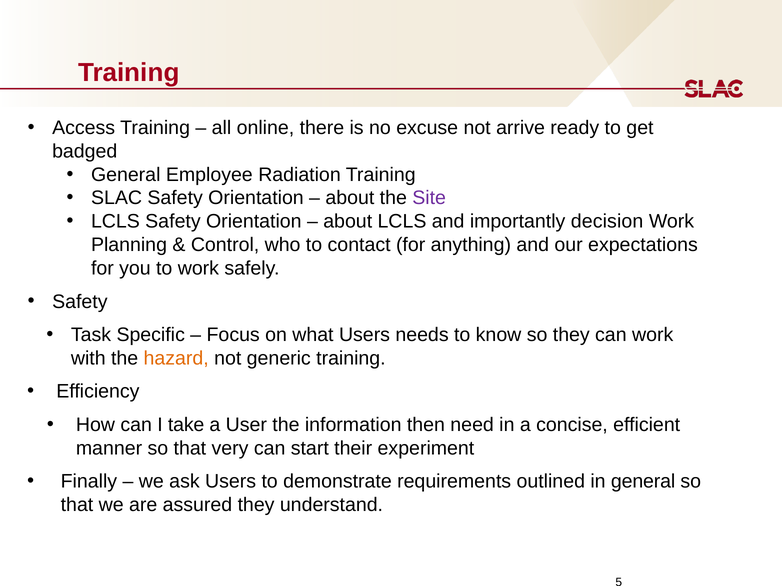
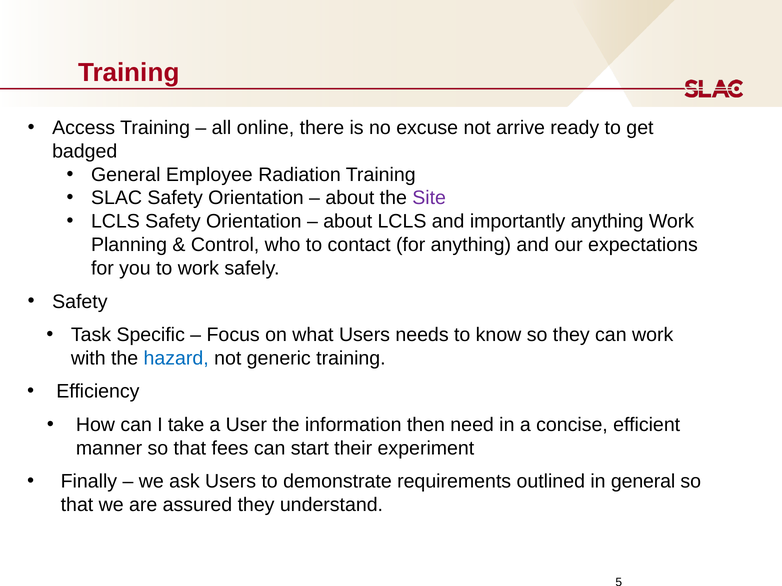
importantly decision: decision -> anything (607, 222)
hazard colour: orange -> blue (176, 359)
very: very -> fees (230, 449)
